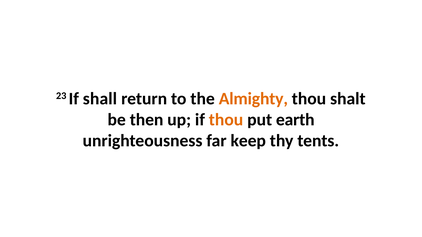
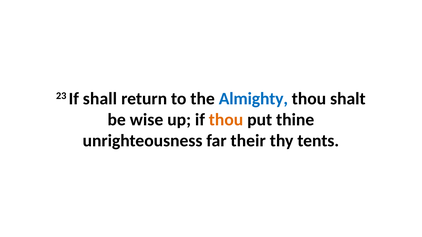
Almighty colour: orange -> blue (253, 99)
then: then -> wise (147, 120)
earth: earth -> thine (295, 120)
keep: keep -> their (248, 141)
